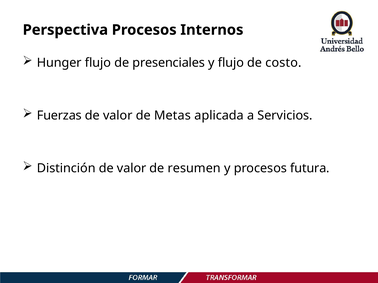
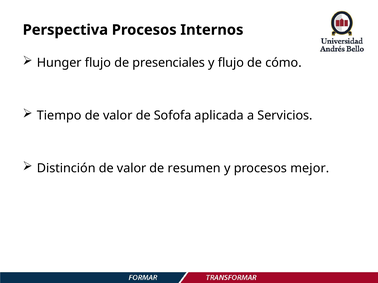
costo: costo -> cómo (284, 63)
Fuerzas: Fuerzas -> Tiempo (59, 116)
Metas: Metas -> Sofofa (173, 116)
futura: futura -> mejor (310, 169)
